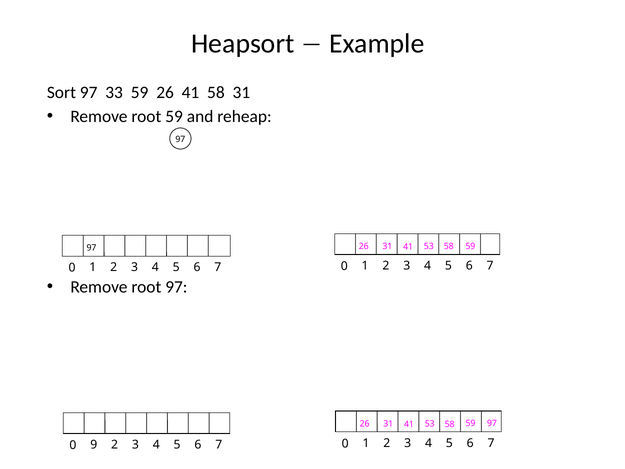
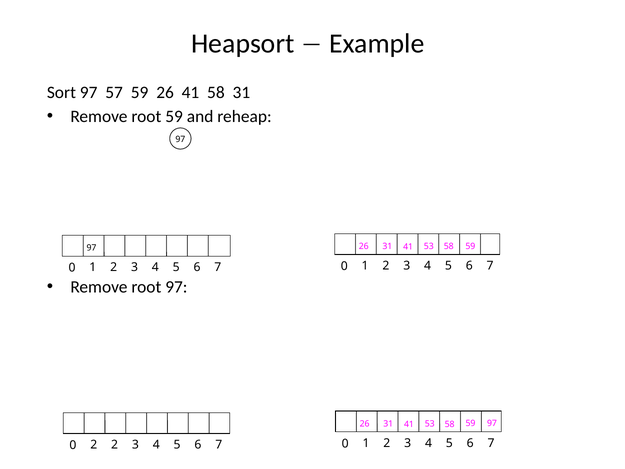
33: 33 -> 57 (114, 92)
0 9: 9 -> 2 (94, 444)
